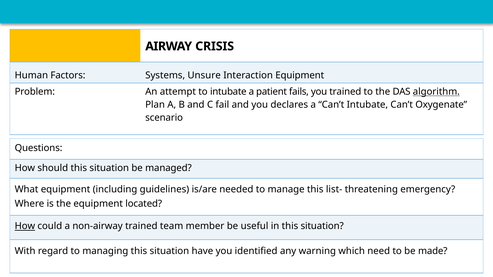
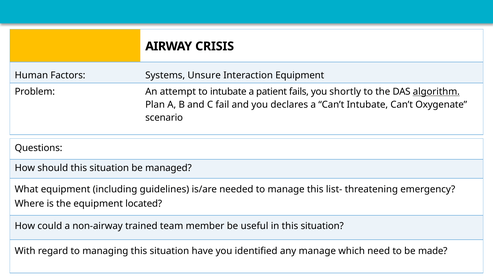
you trained: trained -> shortly (345, 92)
How underline: present -> none (25, 226)
any warning: warning -> manage (317, 251)
